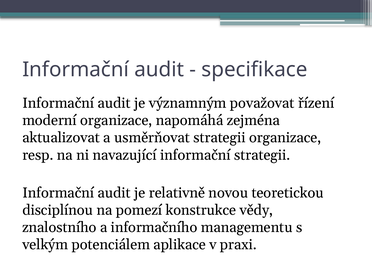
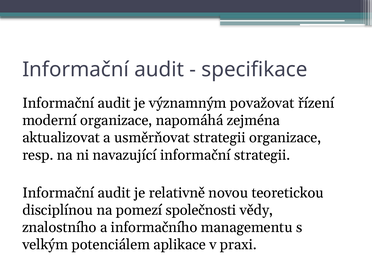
konstrukce: konstrukce -> společnosti (201, 210)
